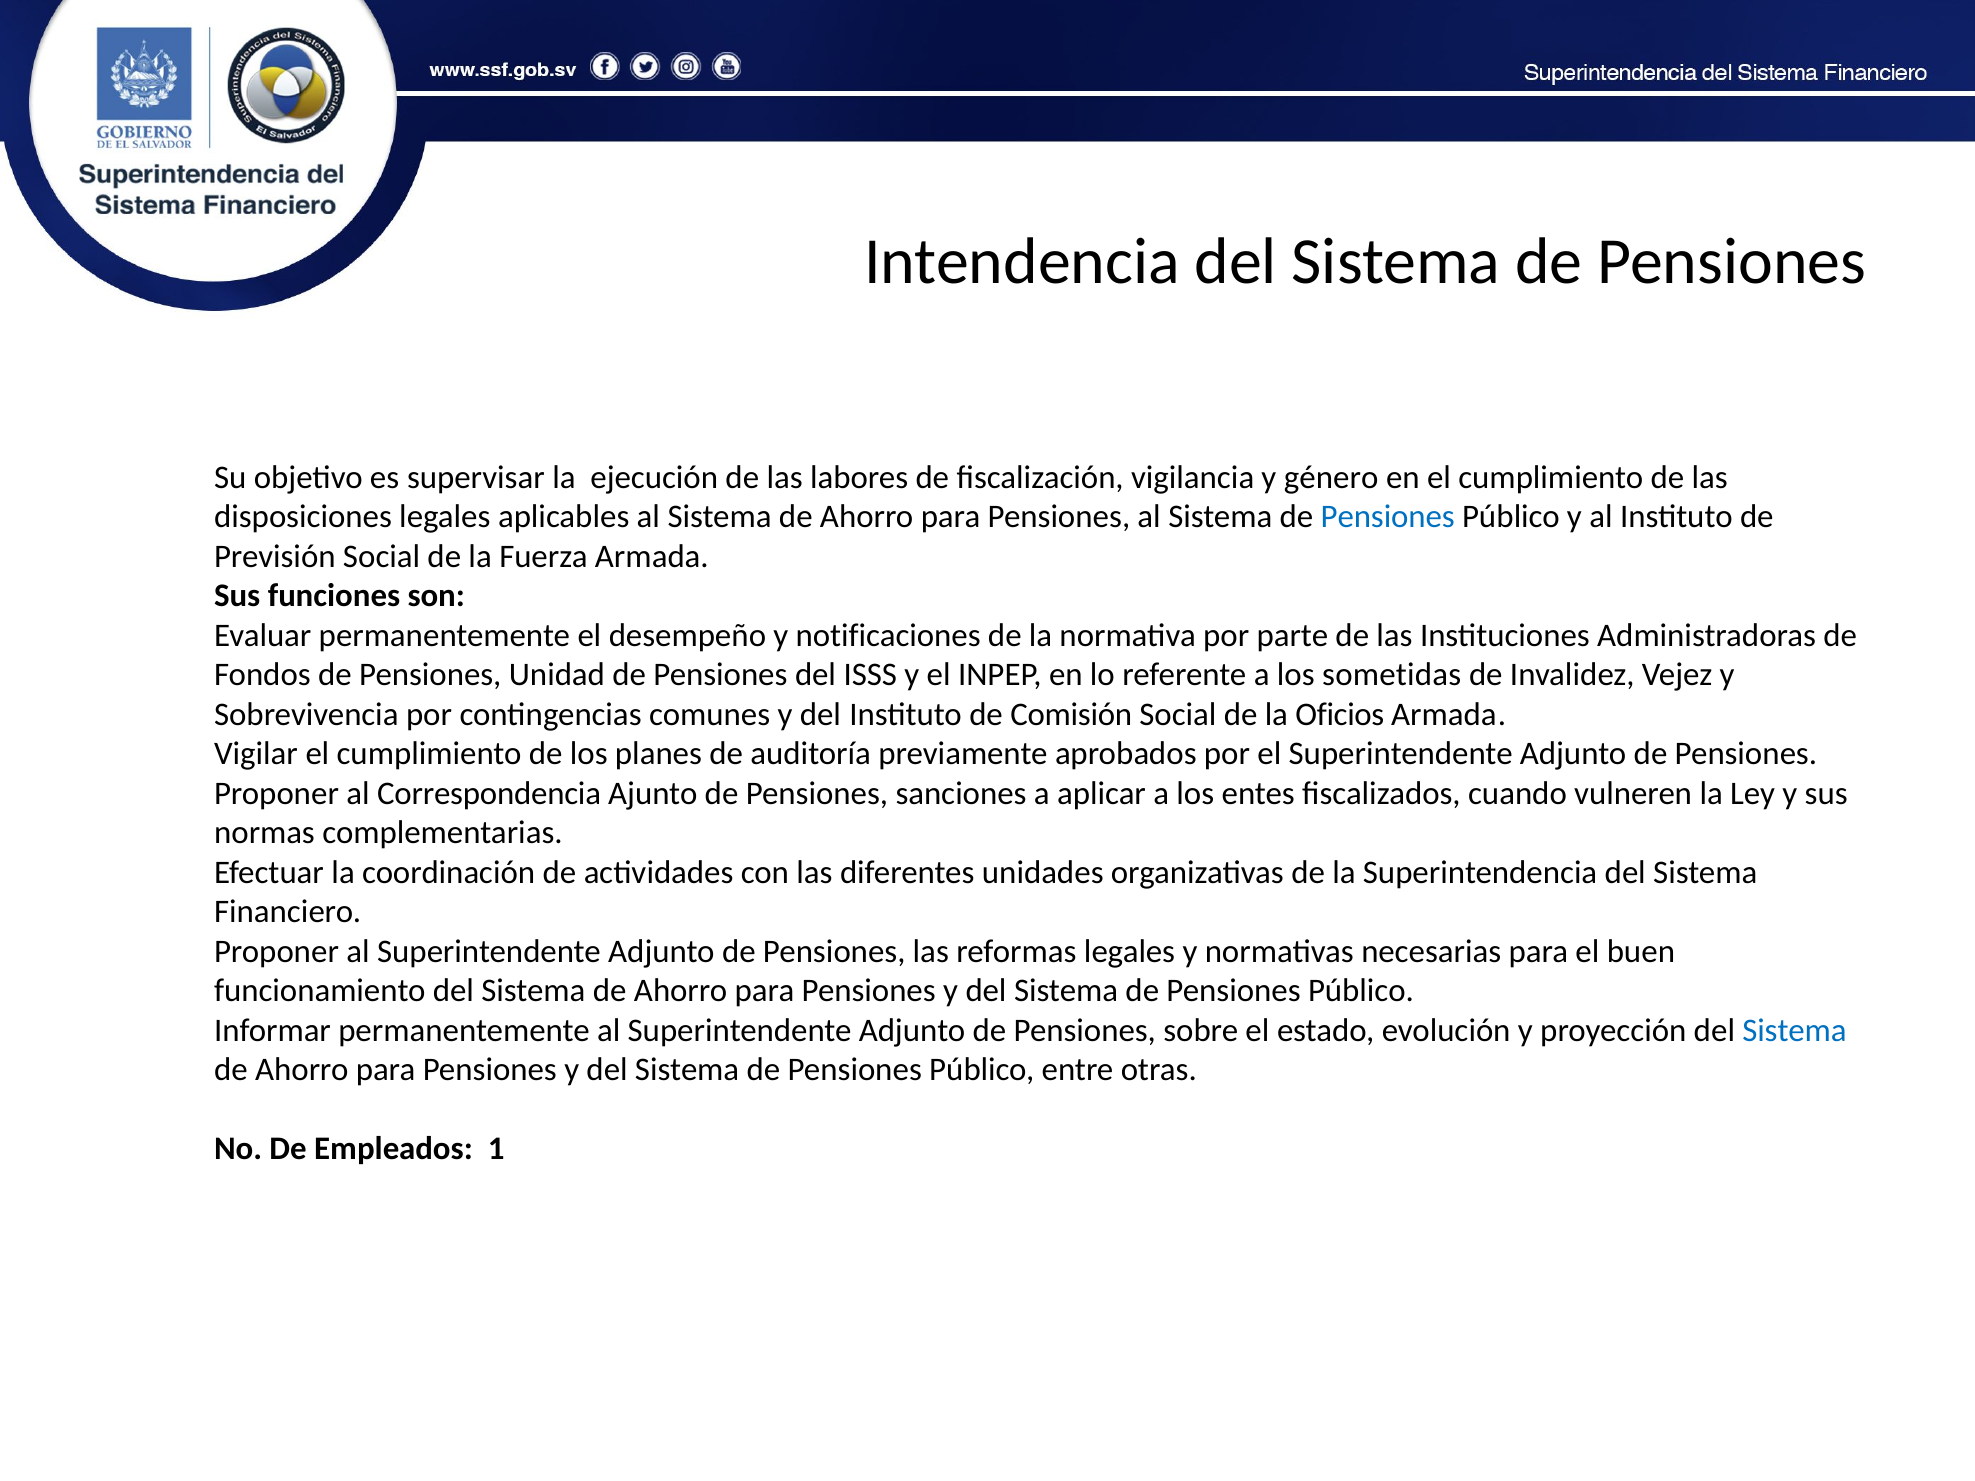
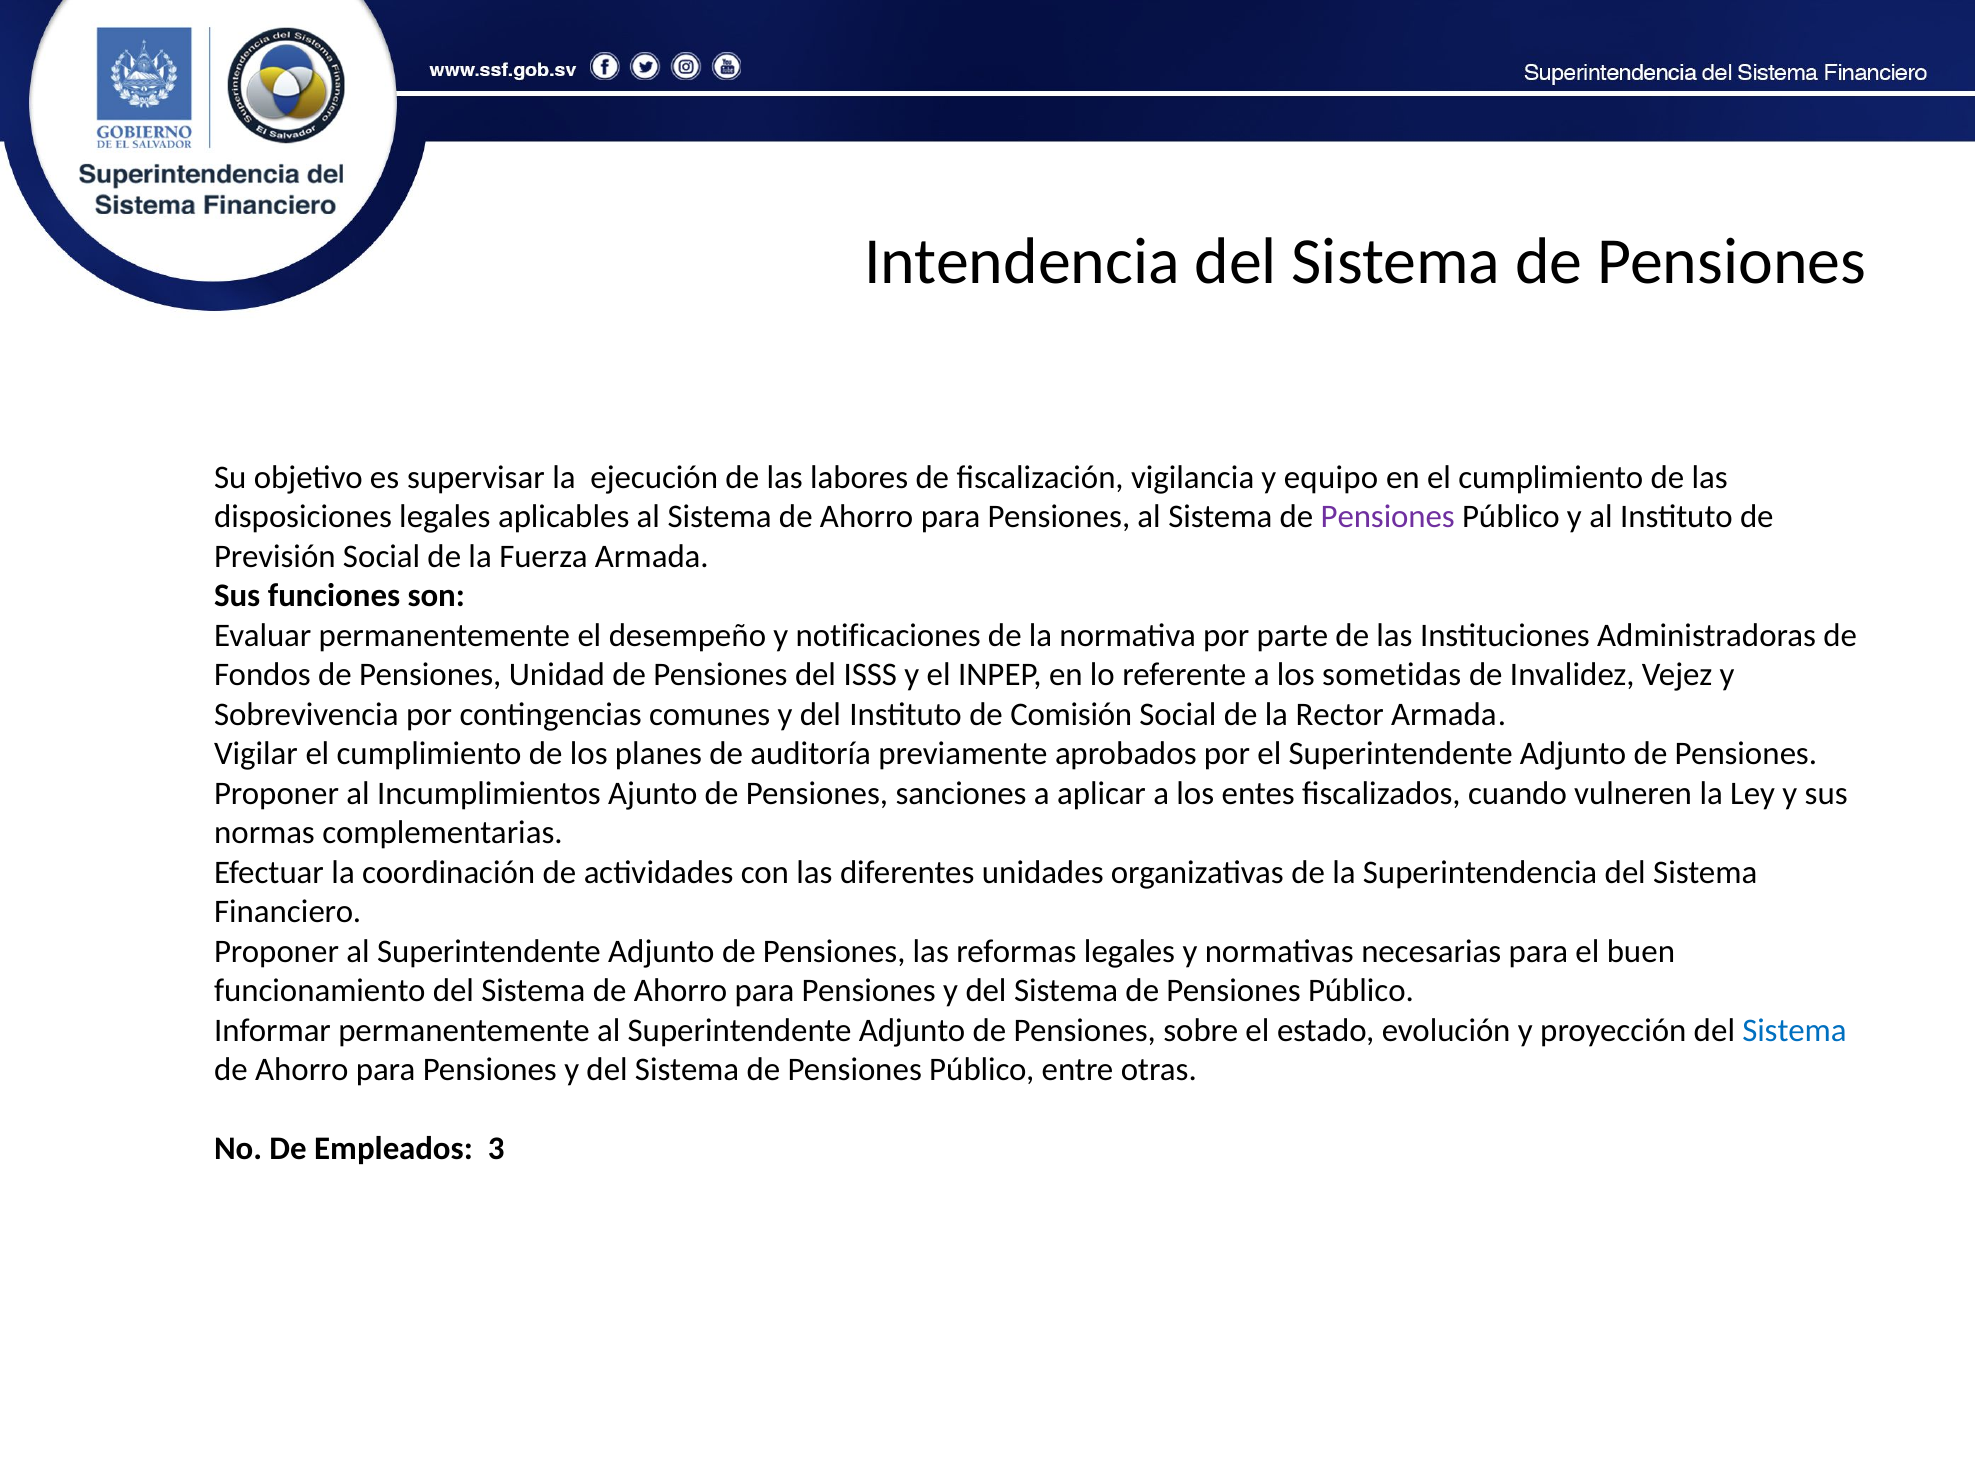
género: género -> equipo (1331, 477)
Pensiones colour: blue -> purple (1388, 517)
Oficios: Oficios -> Rector (1340, 714)
Correspondencia: Correspondencia -> Incumplimientos (489, 793)
1: 1 -> 3 (496, 1149)
